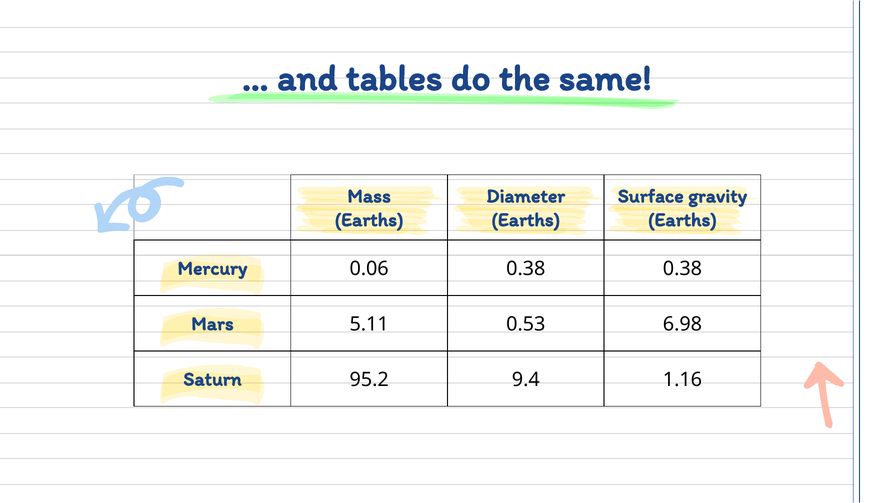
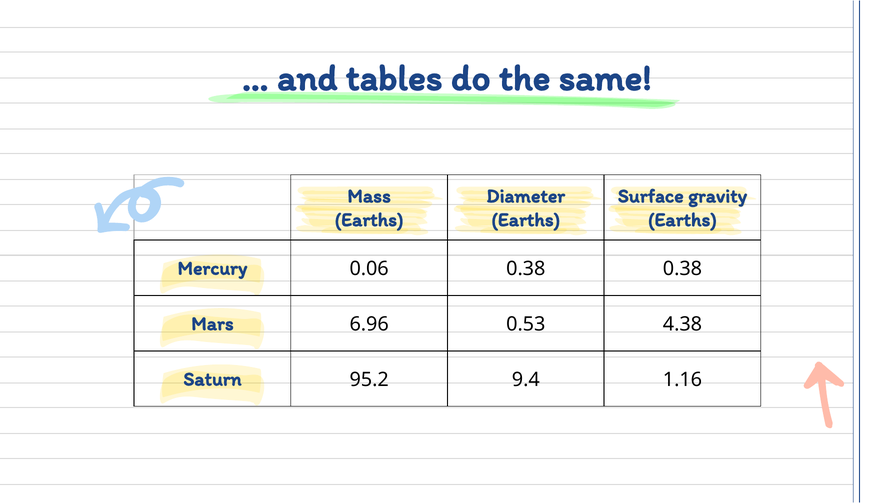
5.11: 5.11 -> 6.96 (369, 324)
6.98: 6.98 -> 4.38 (682, 324)
